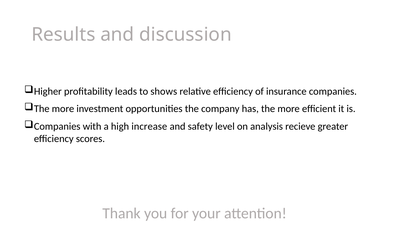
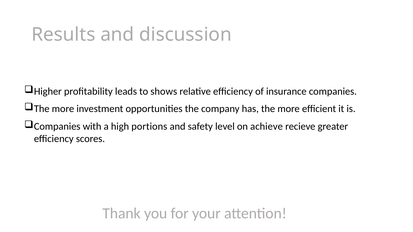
increase: increase -> portions (149, 127)
analysis: analysis -> achieve (267, 127)
